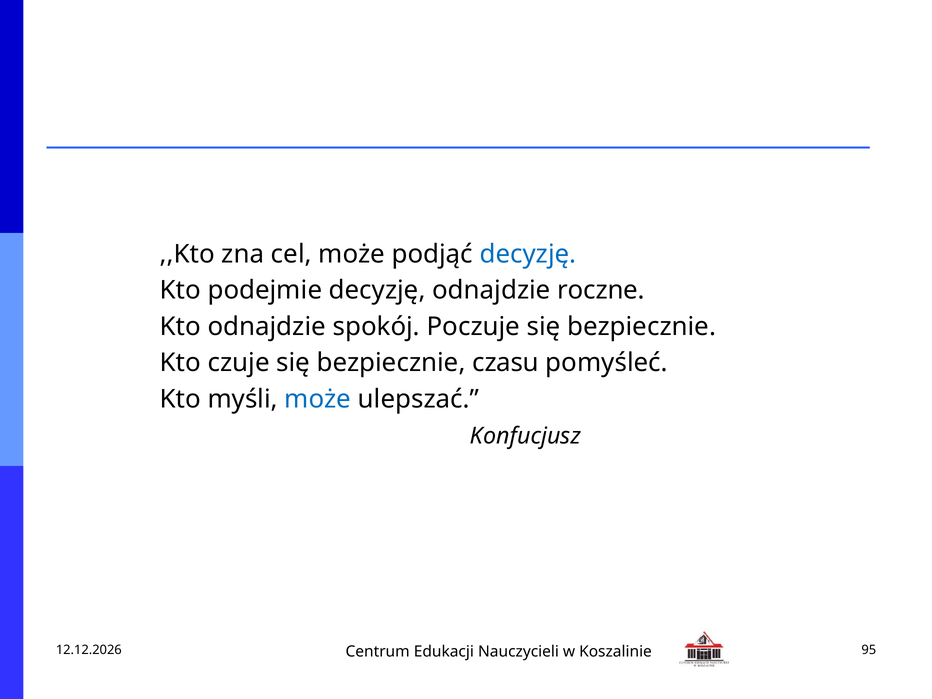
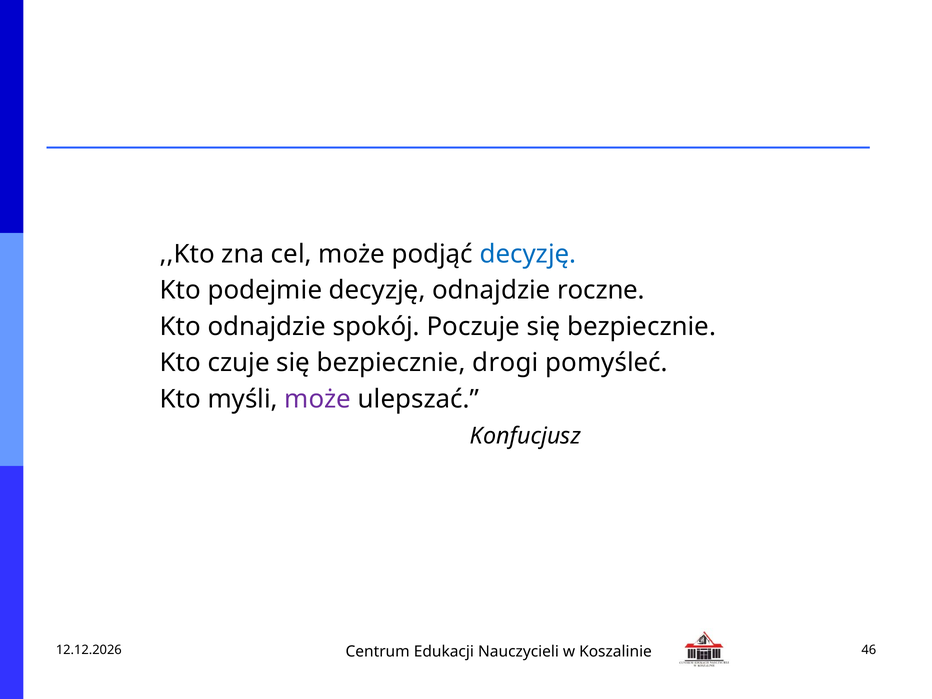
czasu: czasu -> drogi (505, 363)
może colour: blue -> purple (318, 399)
95: 95 -> 46 (869, 650)
